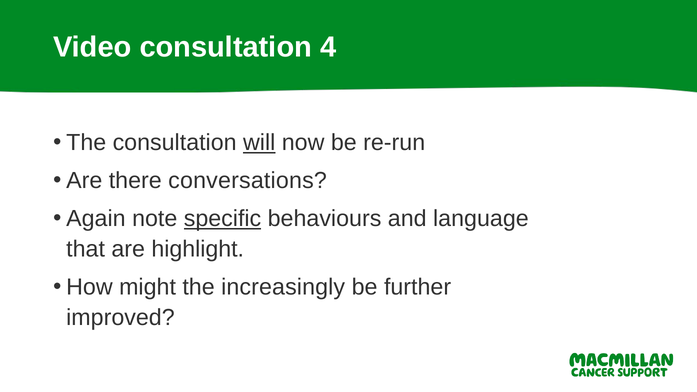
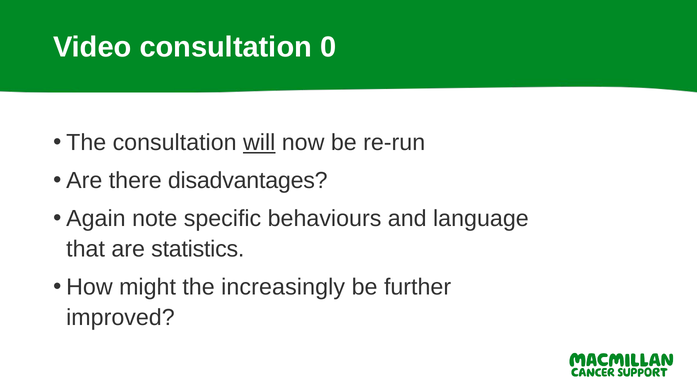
4: 4 -> 0 (328, 47)
conversations: conversations -> disadvantages (248, 181)
specific underline: present -> none (222, 219)
highlight: highlight -> statistics (198, 249)
